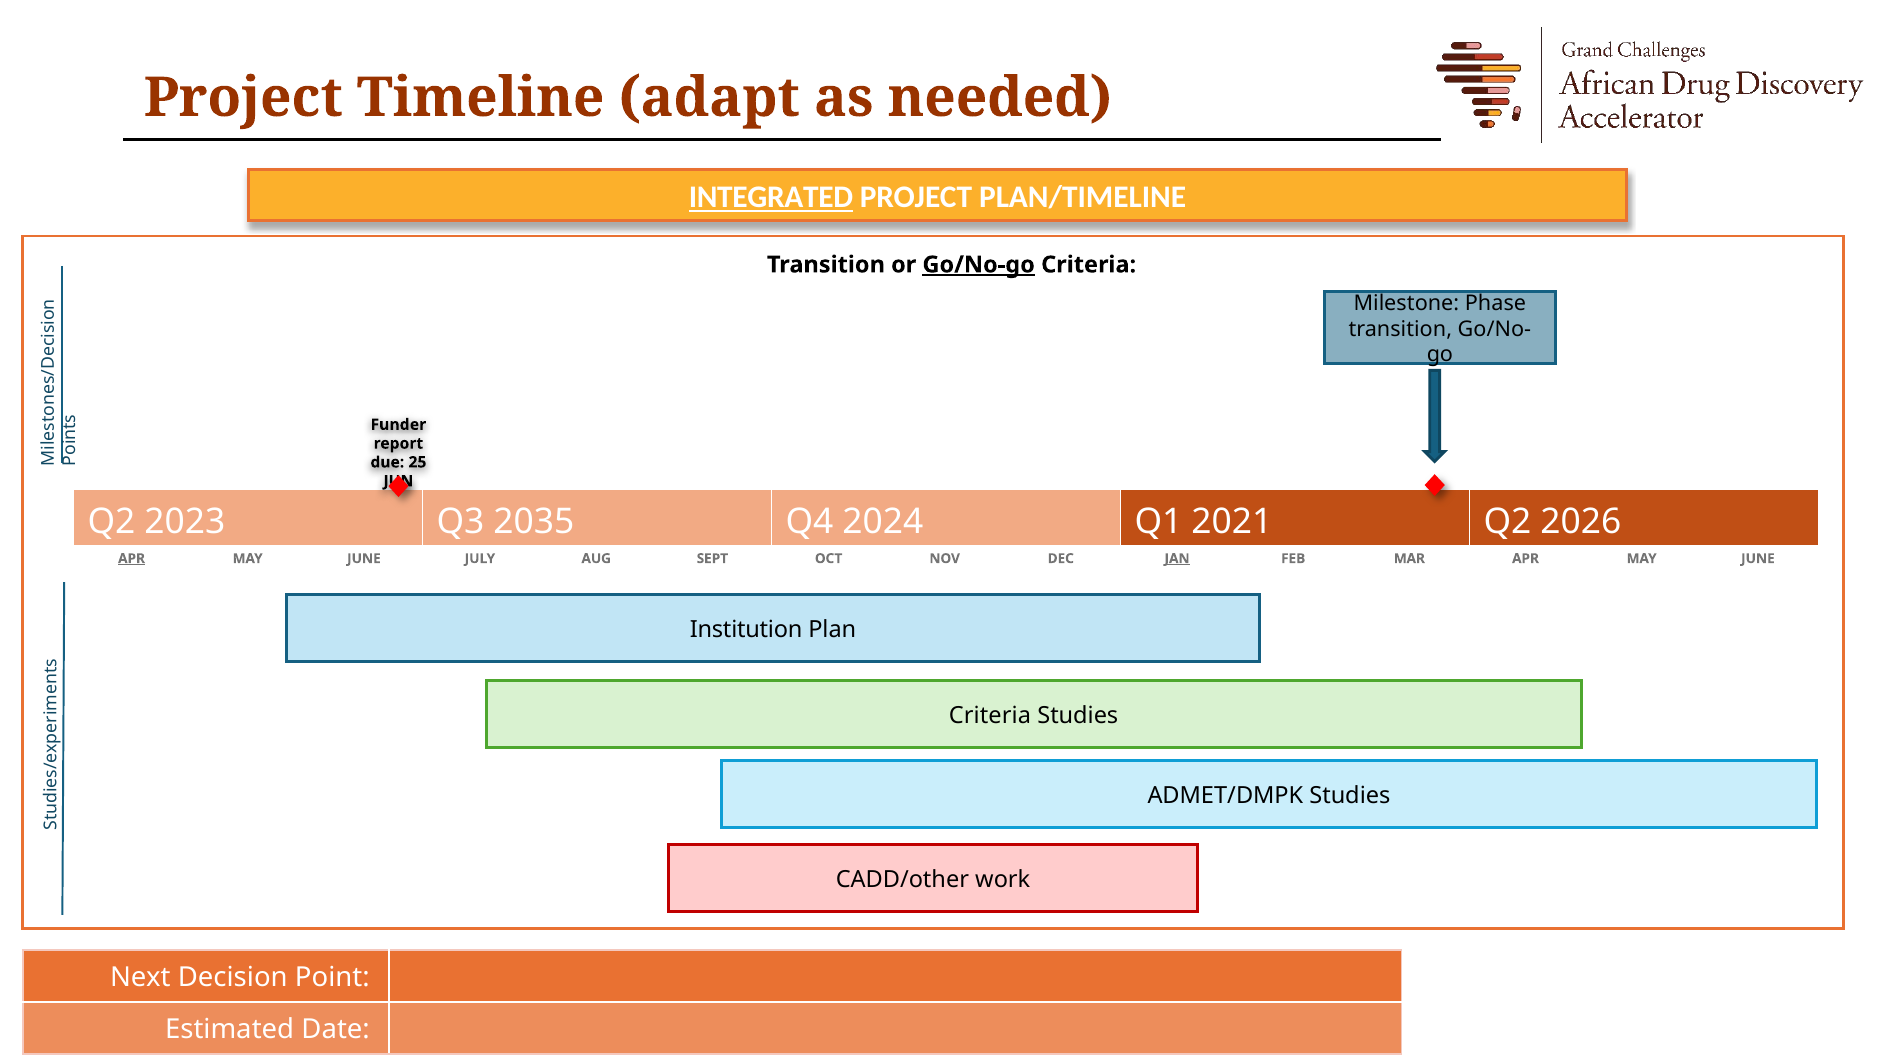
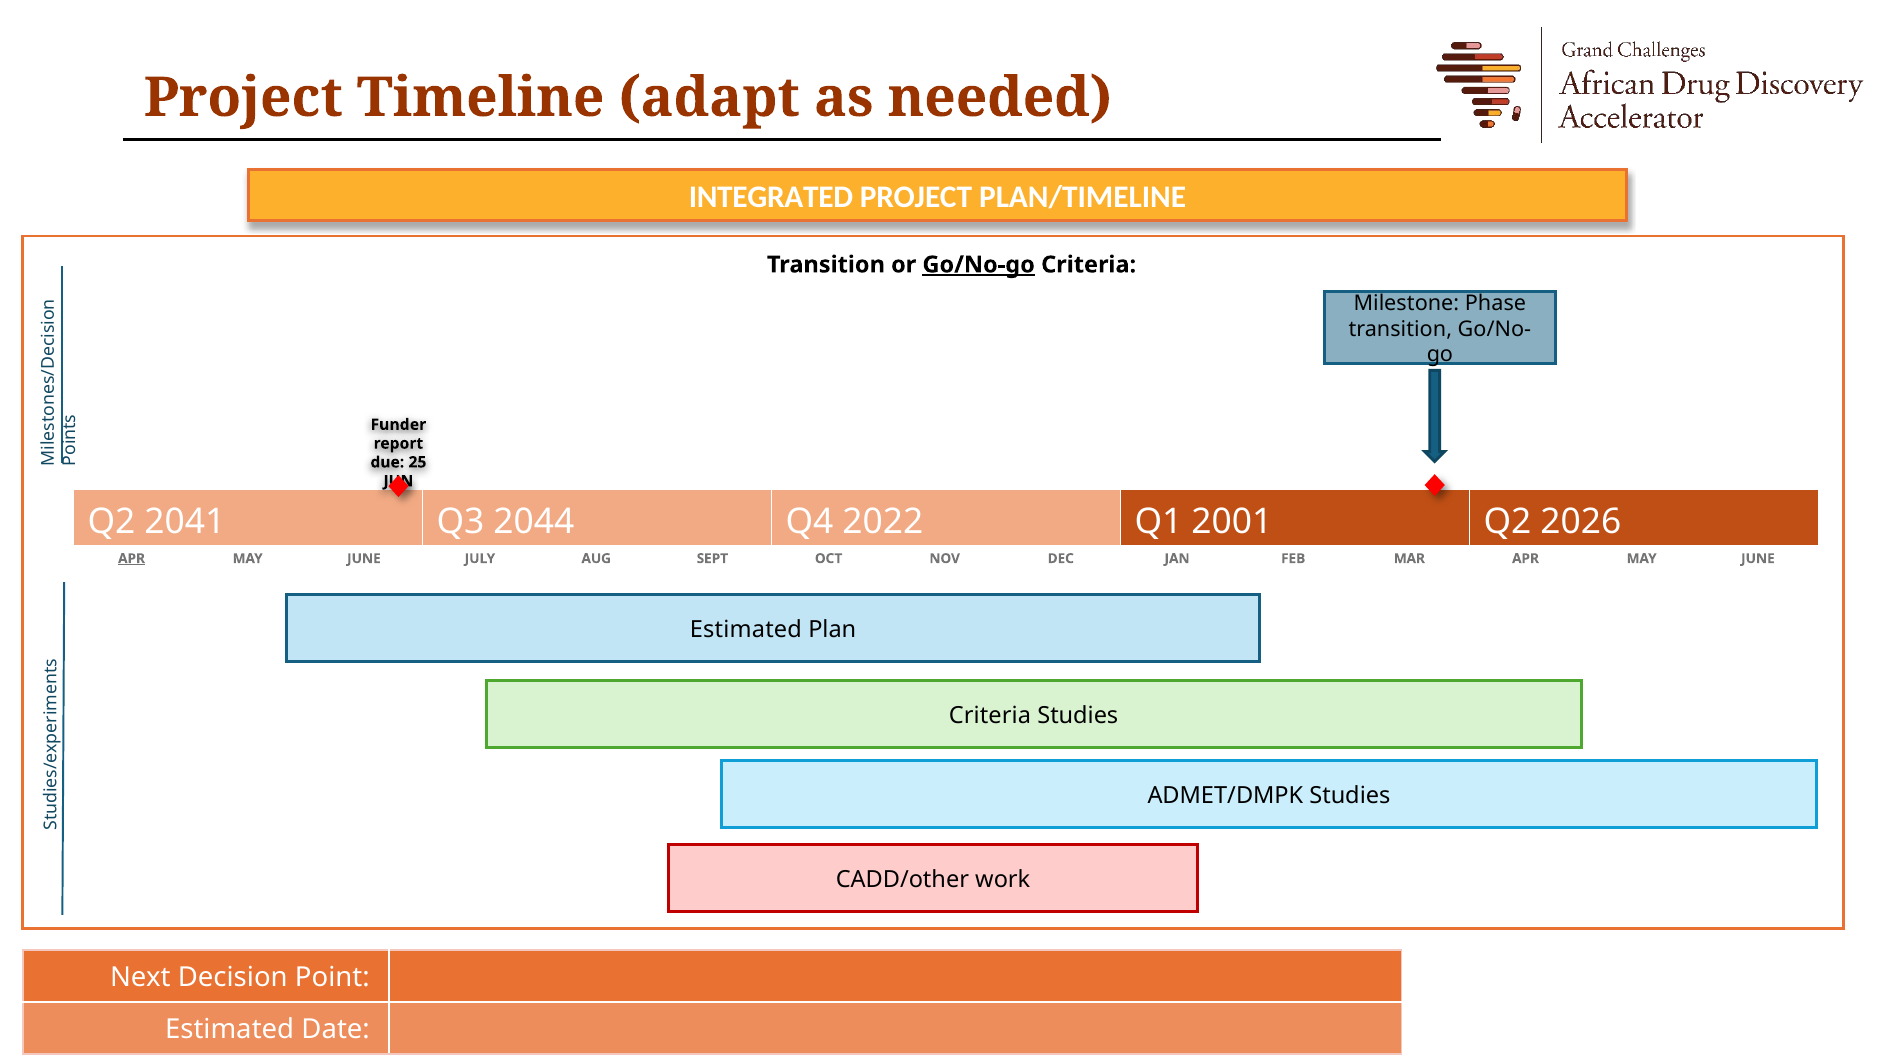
INTEGRATED underline: present -> none (771, 197)
2023: 2023 -> 2041 (185, 522)
2035: 2035 -> 2044 (534, 522)
2024: 2024 -> 2022 (883, 522)
2021: 2021 -> 2001 (1232, 522)
JAN underline: present -> none (1177, 558)
Institution: Institution -> Estimated (746, 630)
